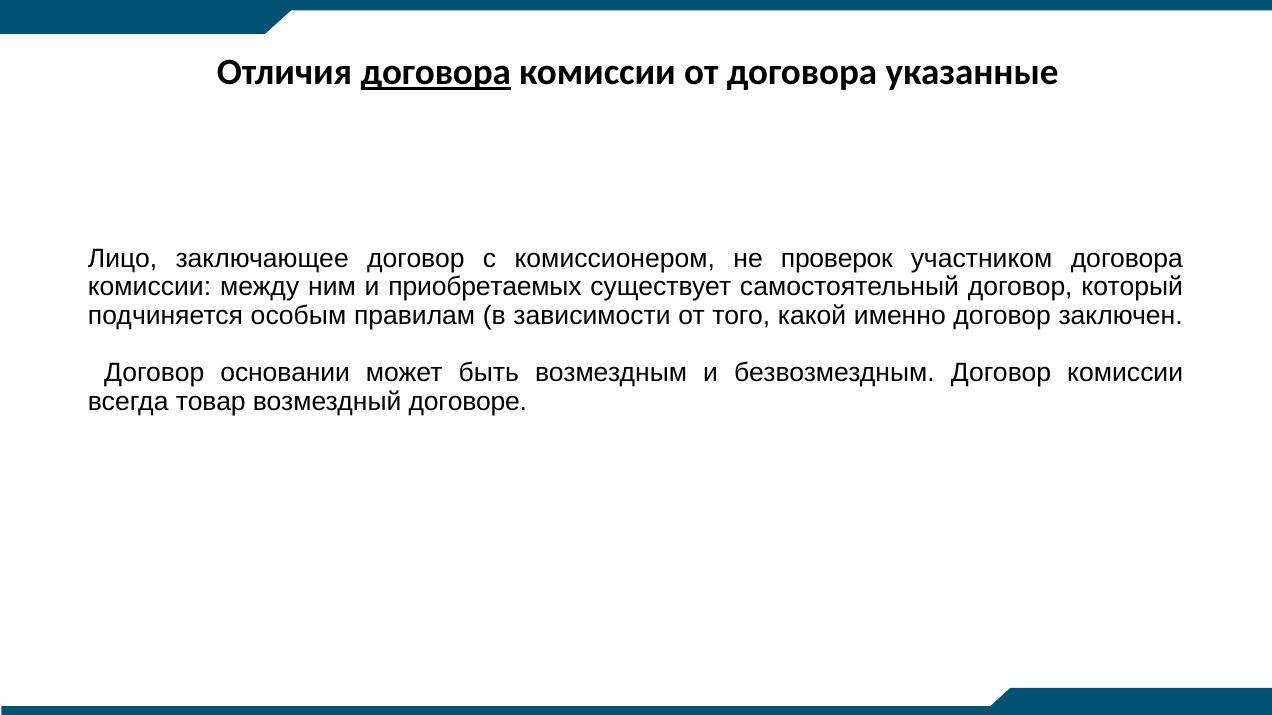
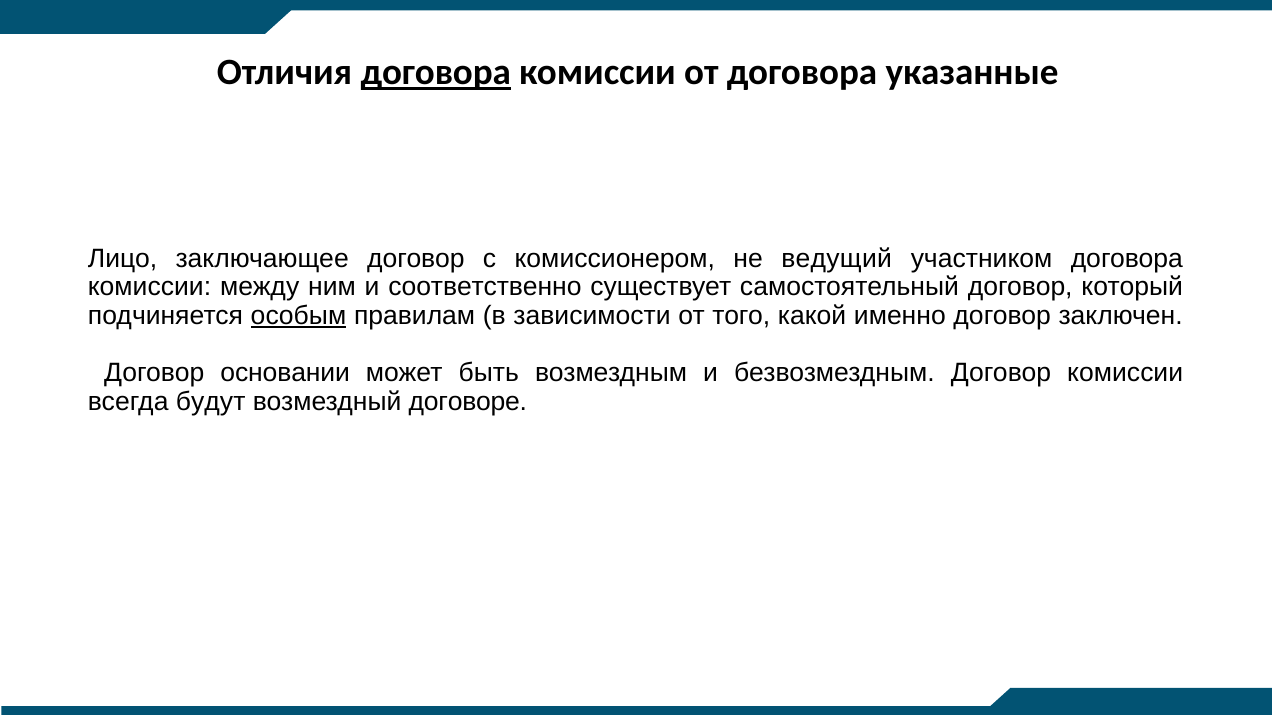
проверок: проверок -> ведущий (837, 259)
приобретаемых: приобретаемых -> соответственно (485, 287)
особым underline: none -> present (298, 316)
товар: товар -> будут (211, 402)
